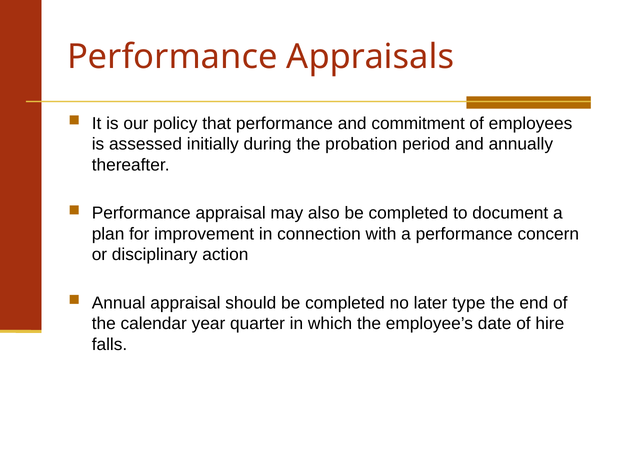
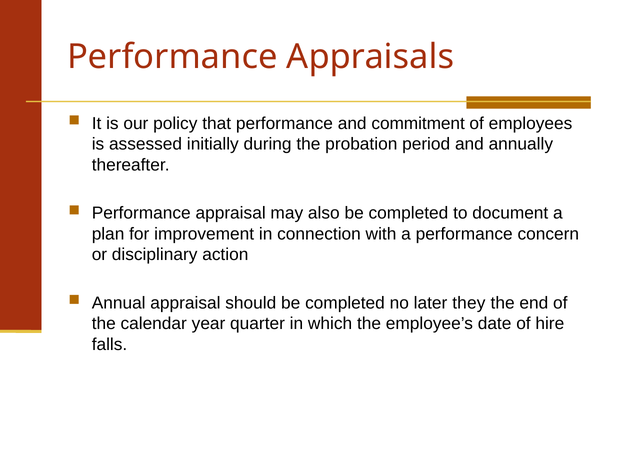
type: type -> they (469, 303)
